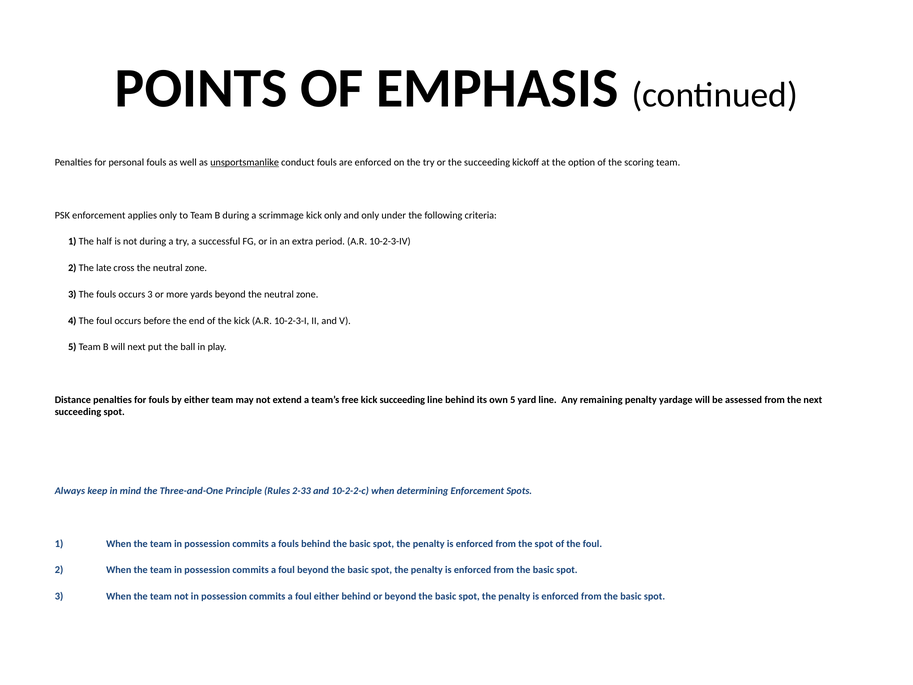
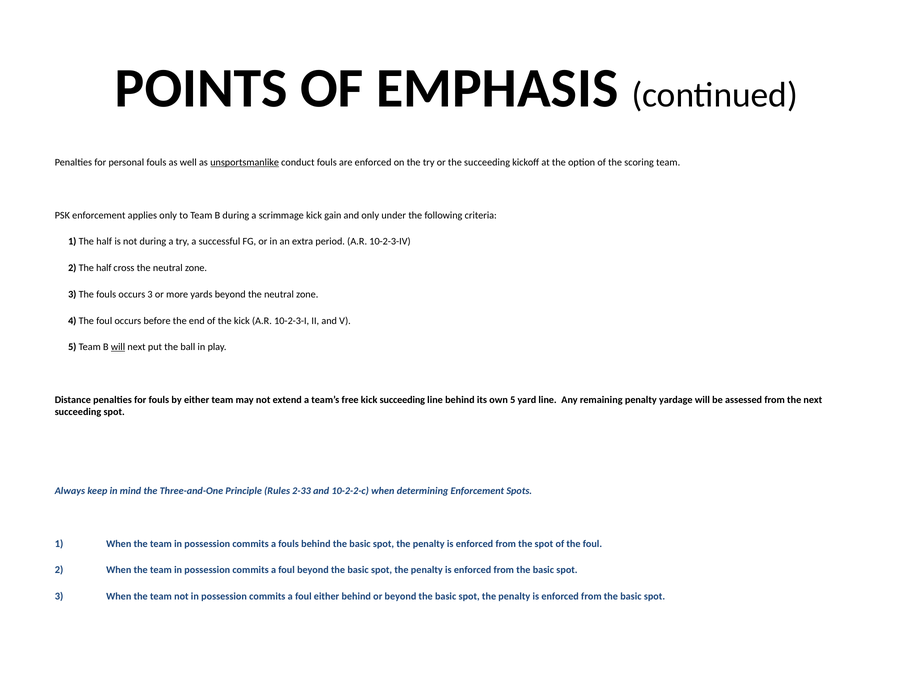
kick only: only -> gain (333, 215)
2 The late: late -> half (104, 268)
will underline: none -> present (118, 347)
